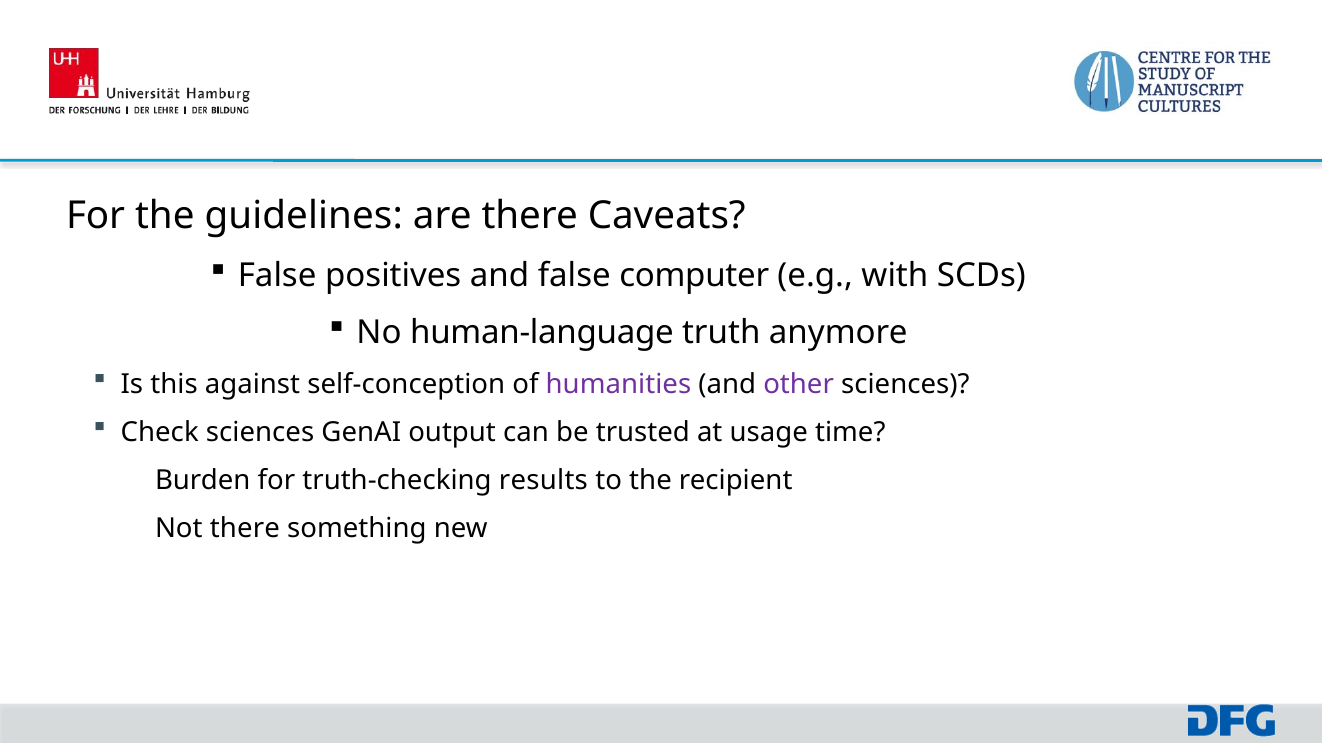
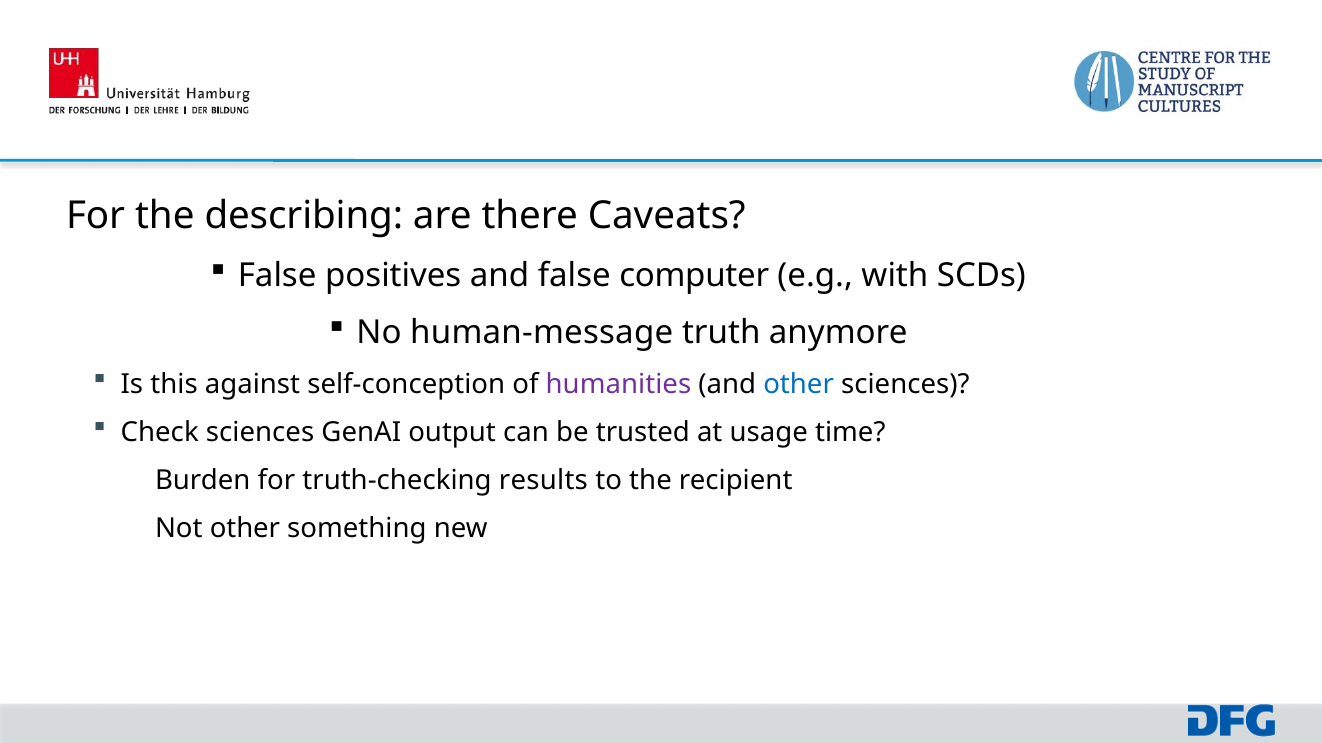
guidelines: guidelines -> describing (304, 216)
human-language: human-language -> human-message (542, 333)
other colour: purple -> blue (799, 384)
Not there: there -> other (245, 529)
